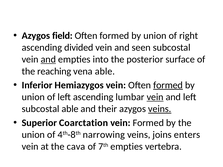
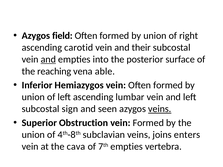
divided: divided -> carotid (79, 48)
seen: seen -> their (141, 48)
formed underline: present -> none (168, 85)
vein underline: present -> none (155, 97)
subcostal able: able -> sign (70, 109)
their: their -> seen (108, 109)
Coarctation: Coarctation -> Obstruction (84, 123)
narrowing: narrowing -> subclavian (104, 135)
